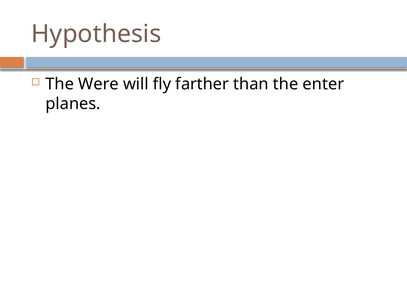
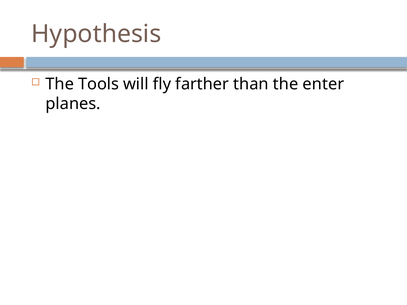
Were: Were -> Tools (99, 84)
